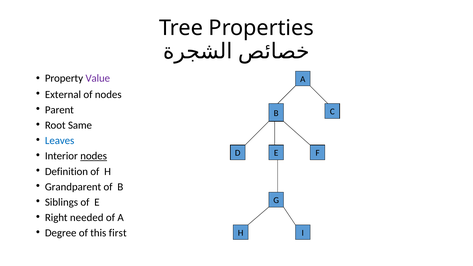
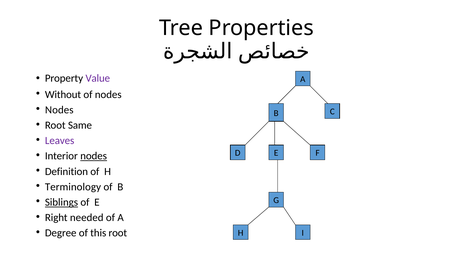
External: External -> Without (63, 95)
Parent: Parent -> Nodes (59, 110)
Leaves colour: blue -> purple (60, 141)
Grandparent: Grandparent -> Terminology (73, 187)
Siblings underline: none -> present (61, 202)
this first: first -> root (118, 233)
